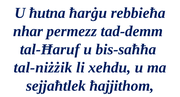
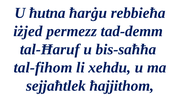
nhar: nhar -> iżjed (28, 31)
tal-niżżik: tal-niżżik -> tal-fihom (43, 67)
